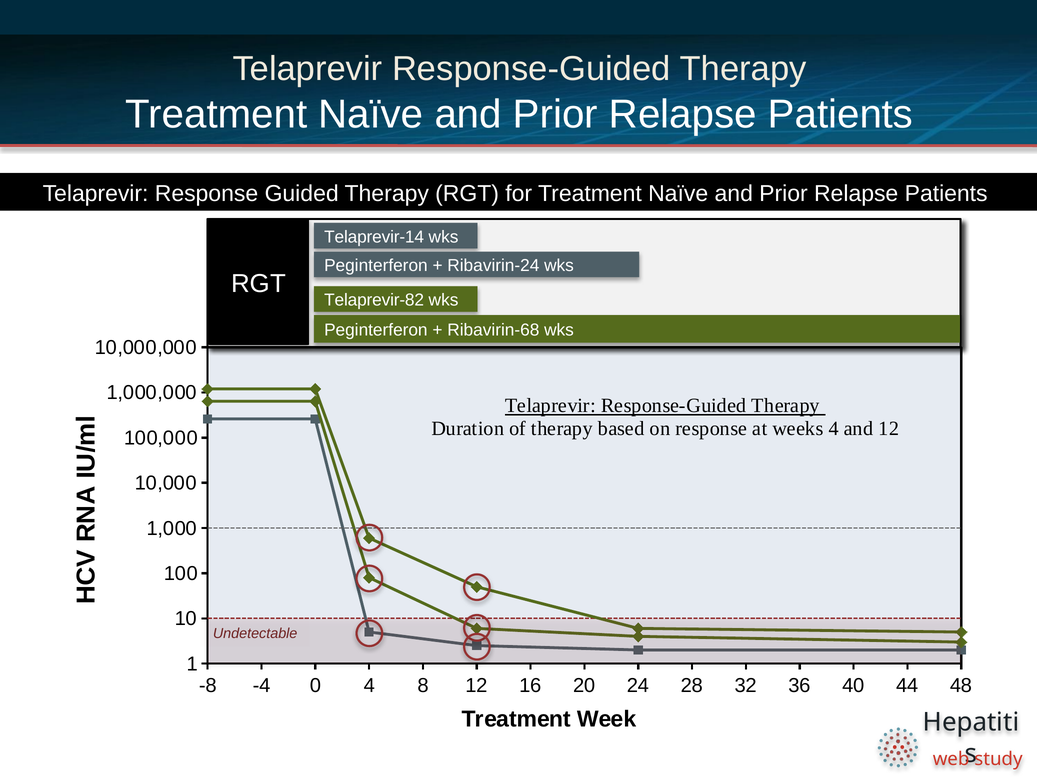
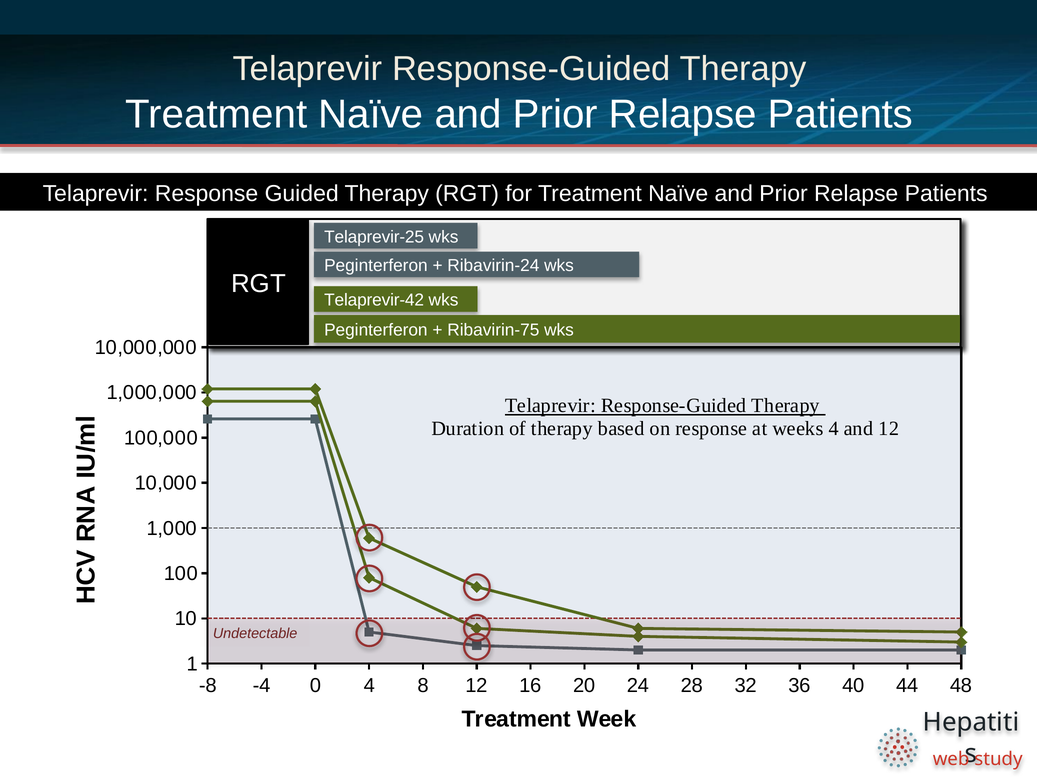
Telaprevir-14: Telaprevir-14 -> Telaprevir-25 (374, 237)
Telaprevir-82: Telaprevir-82 -> Telaprevir-42 (374, 300)
Ribavirin-68: Ribavirin-68 -> Ribavirin-75 (493, 330)
